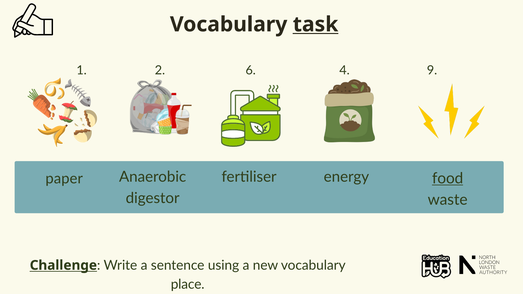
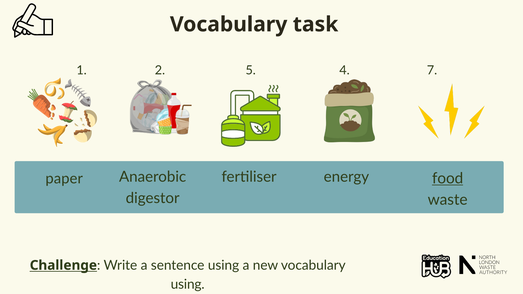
task underline: present -> none (316, 24)
6: 6 -> 5 (251, 70)
9: 9 -> 7 (432, 70)
place: place -> using (188, 284)
